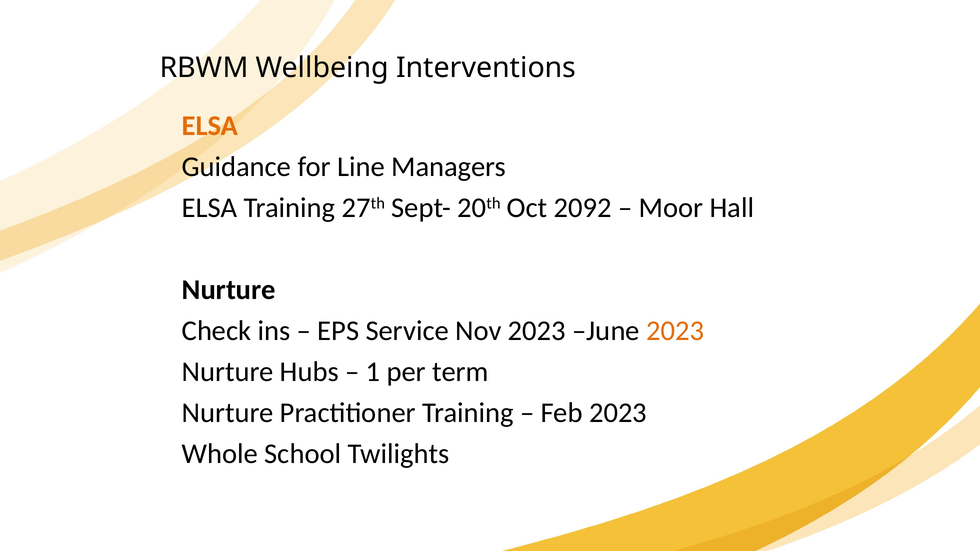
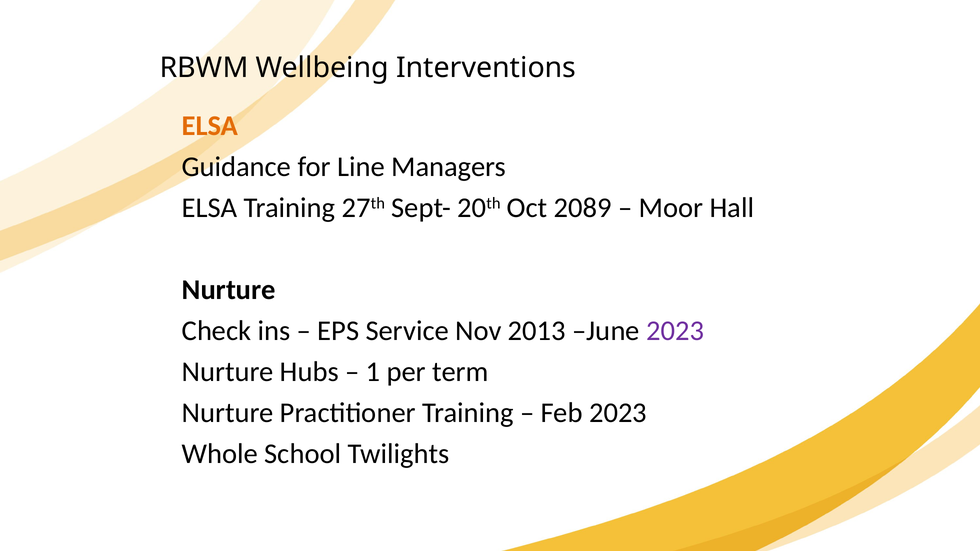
2092: 2092 -> 2089 (583, 208)
Nov 2023: 2023 -> 2013 (537, 331)
2023 colour: orange -> purple (675, 331)
